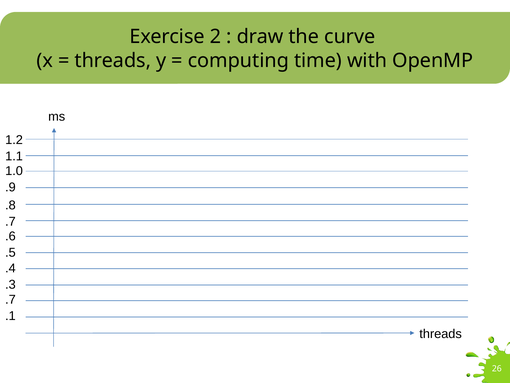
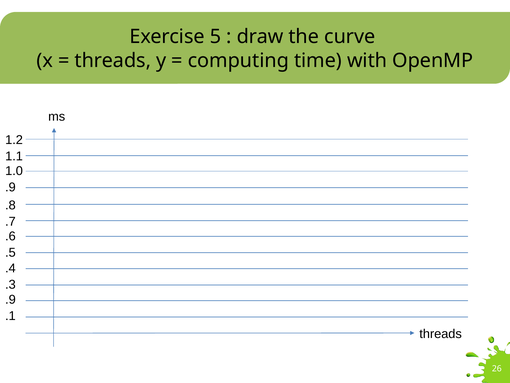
2: 2 -> 5 (215, 37)
.7: .7 -> .9 (10, 299)
